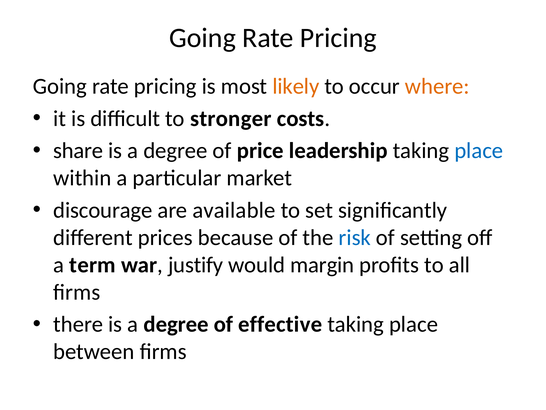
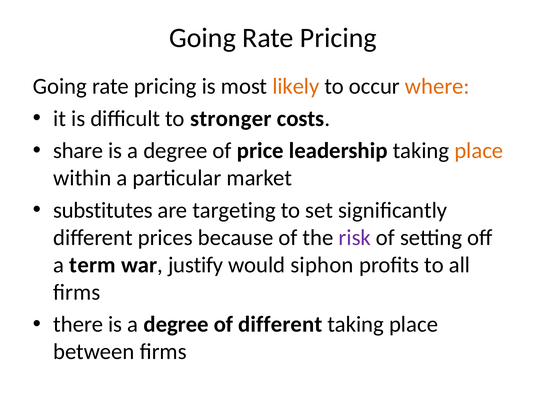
place colour: blue -> orange (479, 151)
discourage: discourage -> substitutes (103, 210)
available: available -> targeting (234, 210)
risk colour: blue -> purple (355, 237)
margin: margin -> siphon (322, 265)
of effective: effective -> different (280, 324)
